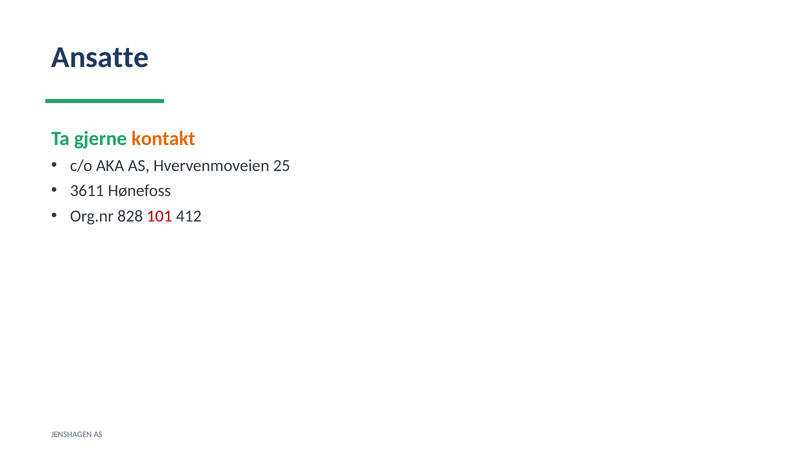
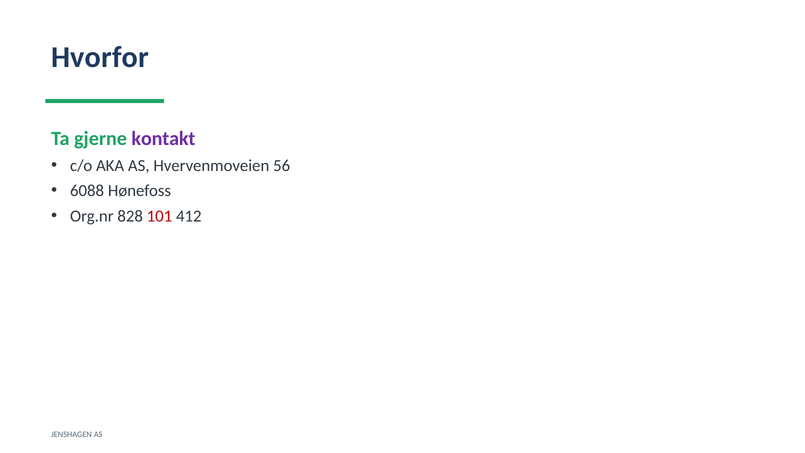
Ansatte: Ansatte -> Hvorfor (100, 57)
kontakt colour: orange -> purple (163, 139)
25: 25 -> 56 (282, 166)
3611: 3611 -> 6088 (87, 191)
